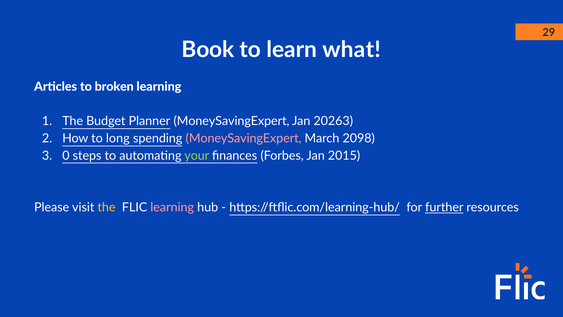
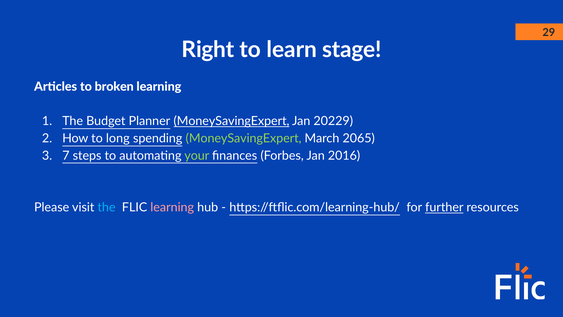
Book: Book -> Right (208, 50)
what: what -> stage (352, 50)
MoneySavingExpert underline: none -> present (231, 121)
20263: 20263 -> 20229 (333, 121)
MoneySavingExpert colour: pink -> light green (244, 138)
2098: 2098 -> 2065 (359, 138)
0: 0 -> 7 (66, 156)
2015: 2015 -> 2016 (344, 156)
the colour: yellow -> light blue (107, 207)
